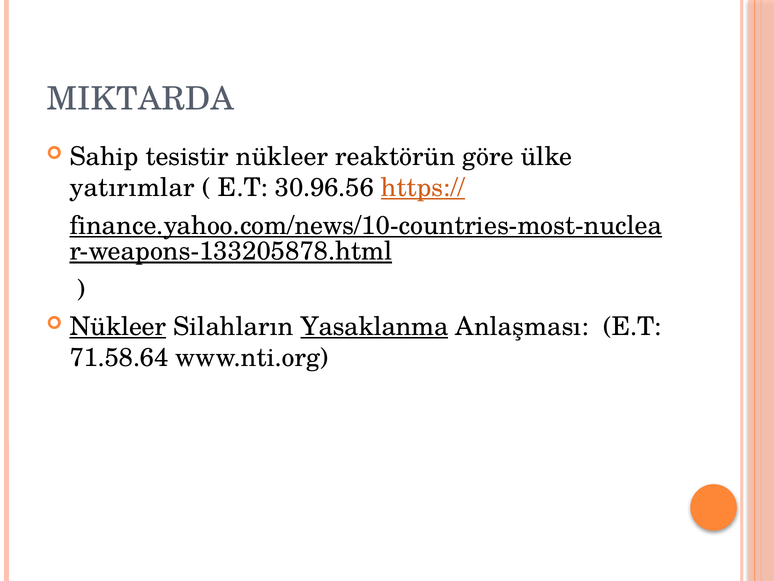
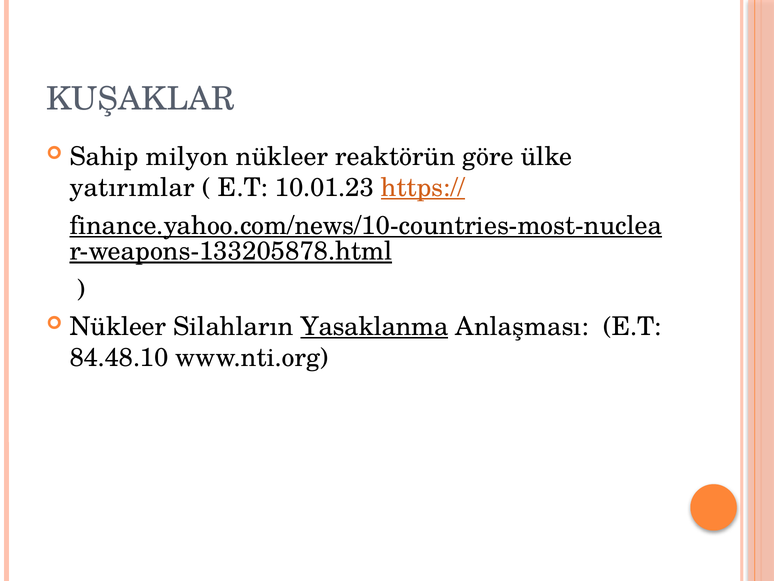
MIKTARDA: MIKTARDA -> KUŞAKLAR (140, 99)
tesistir: tesistir -> milyon (187, 157)
30.96.56: 30.96.56 -> 10.01.23 (324, 188)
Nükleer underline: present -> none (118, 326)
71.58.64: 71.58.64 -> 84.48.10 (119, 357)
